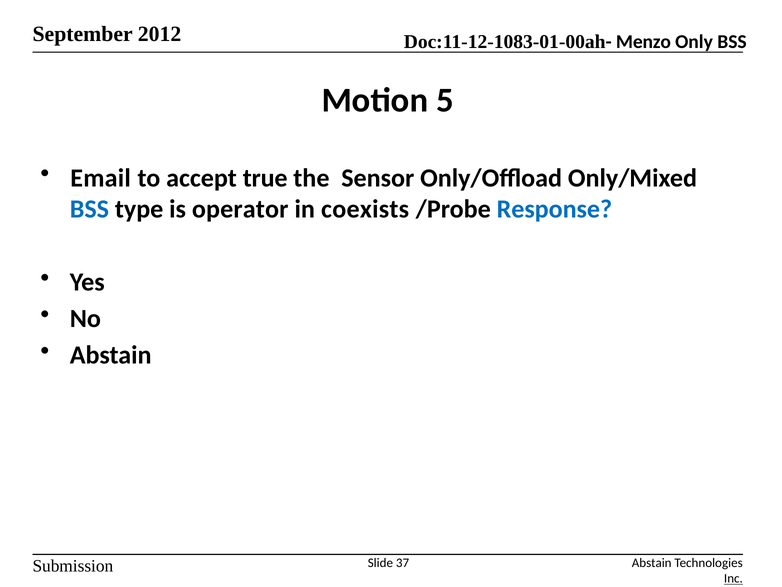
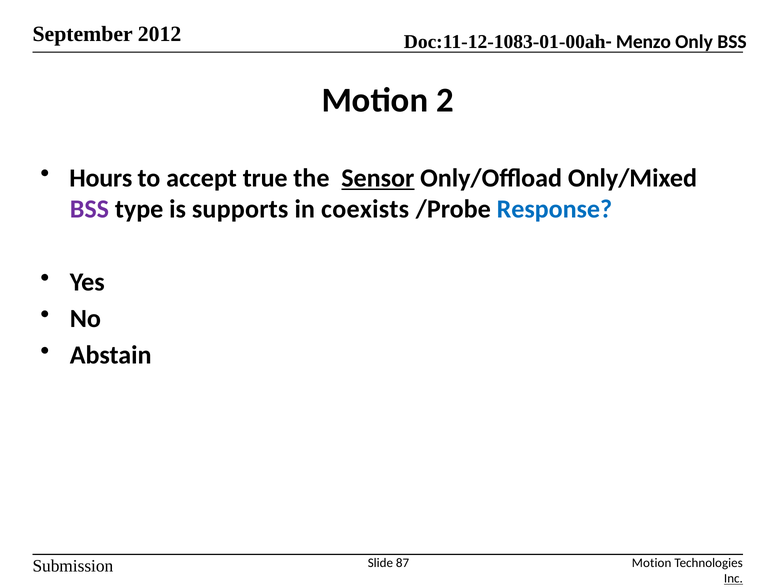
5: 5 -> 2 (445, 100)
Email: Email -> Hours (101, 178)
Sensor underline: none -> present (378, 178)
BSS colour: blue -> purple (89, 209)
operator: operator -> supports (240, 209)
37: 37 -> 87 (403, 562)
Abstain: Abstain -> Motion (652, 562)
